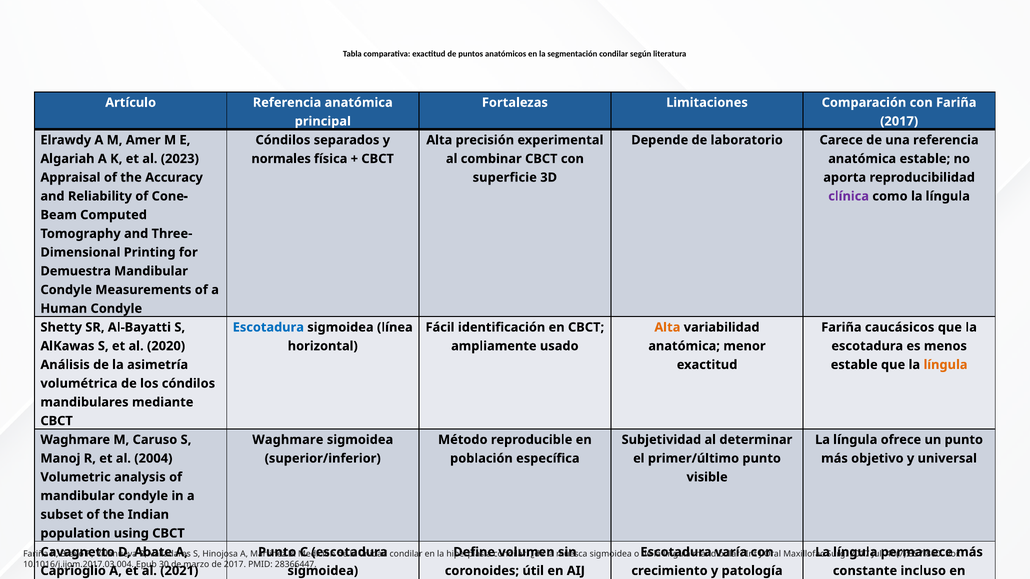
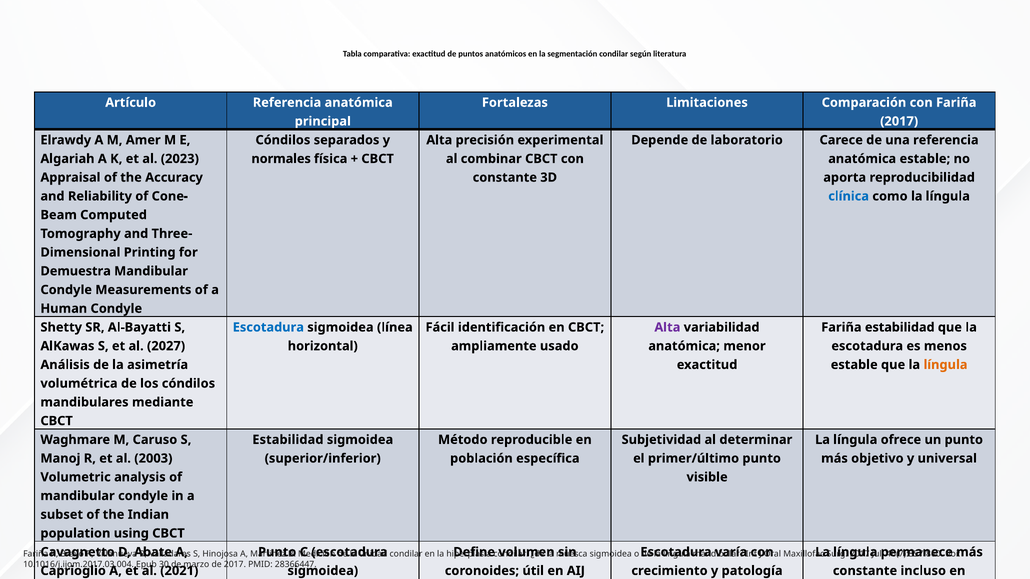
superficie: superficie -> constante (505, 178)
clínica colour: purple -> blue (849, 196)
Alta colour: orange -> purple (667, 328)
Fariña caucásicos: caucásicos -> estabilidad (900, 328)
2020: 2020 -> 2027 (166, 346)
Waghmare: Waghmare -> Estabilidad (288, 440)
2004: 2004 -> 2003 (153, 459)
